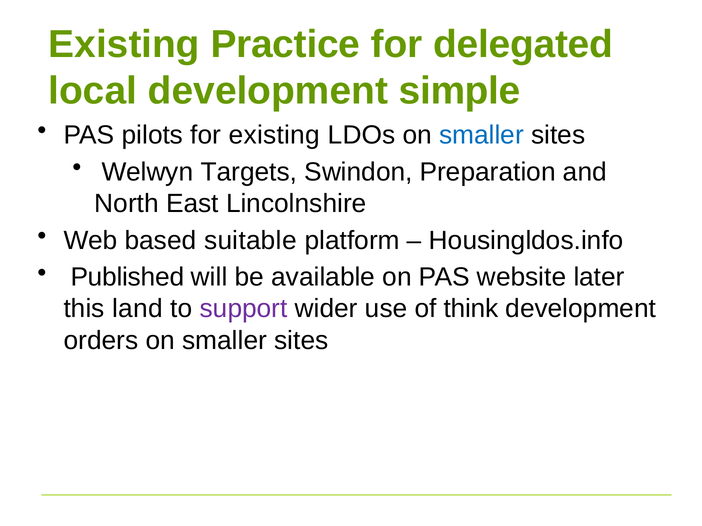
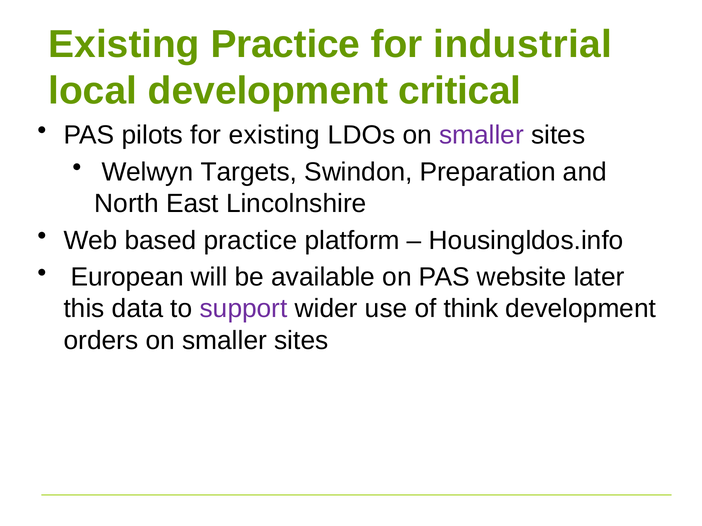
delegated: delegated -> industrial (523, 44)
simple: simple -> critical (460, 91)
smaller colour: blue -> purple (481, 135)
based suitable: suitable -> practice (250, 241)
Published: Published -> European (127, 277)
land: land -> data (138, 309)
